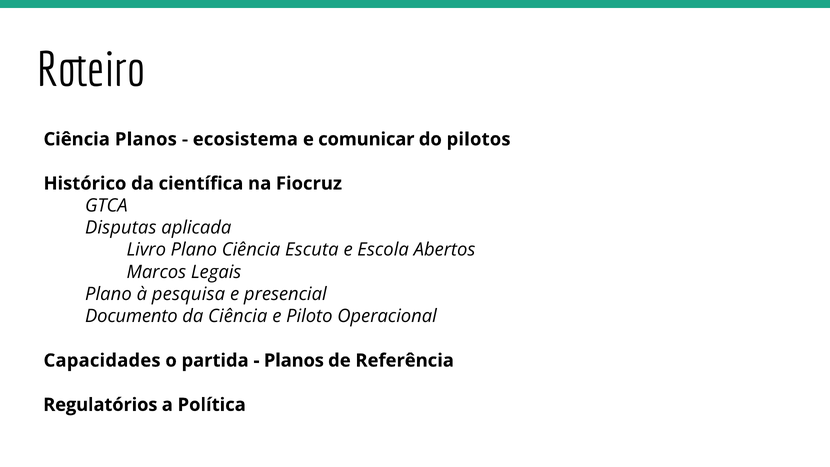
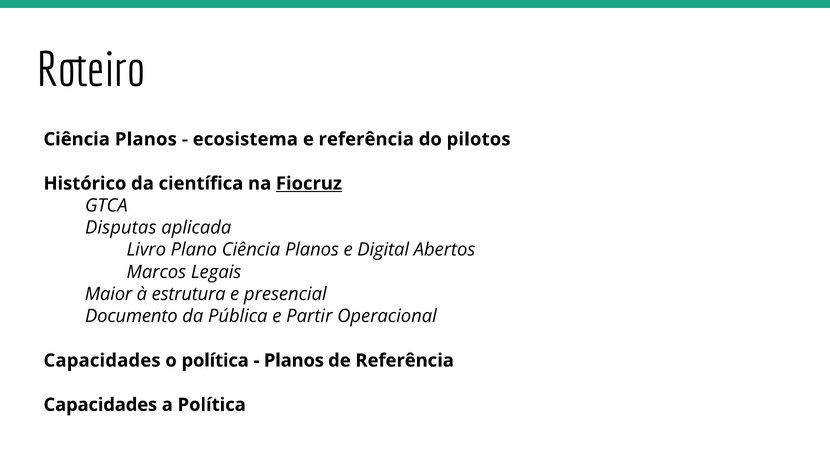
e comunicar: comunicar -> referência (366, 139)
Fiocruz underline: none -> present (309, 183)
Escuta: Escuta -> Planos (312, 250)
Escola: Escola -> Digital (383, 250)
Plano: Plano -> Maior (109, 294)
pesquisa: pesquisa -> estrutura (189, 294)
da Ciência: Ciência -> Pública (238, 316)
Piloto: Piloto -> Partir (309, 316)
o partida: partida -> política (215, 360)
Regulatórios: Regulatórios -> Capacidades (100, 405)
